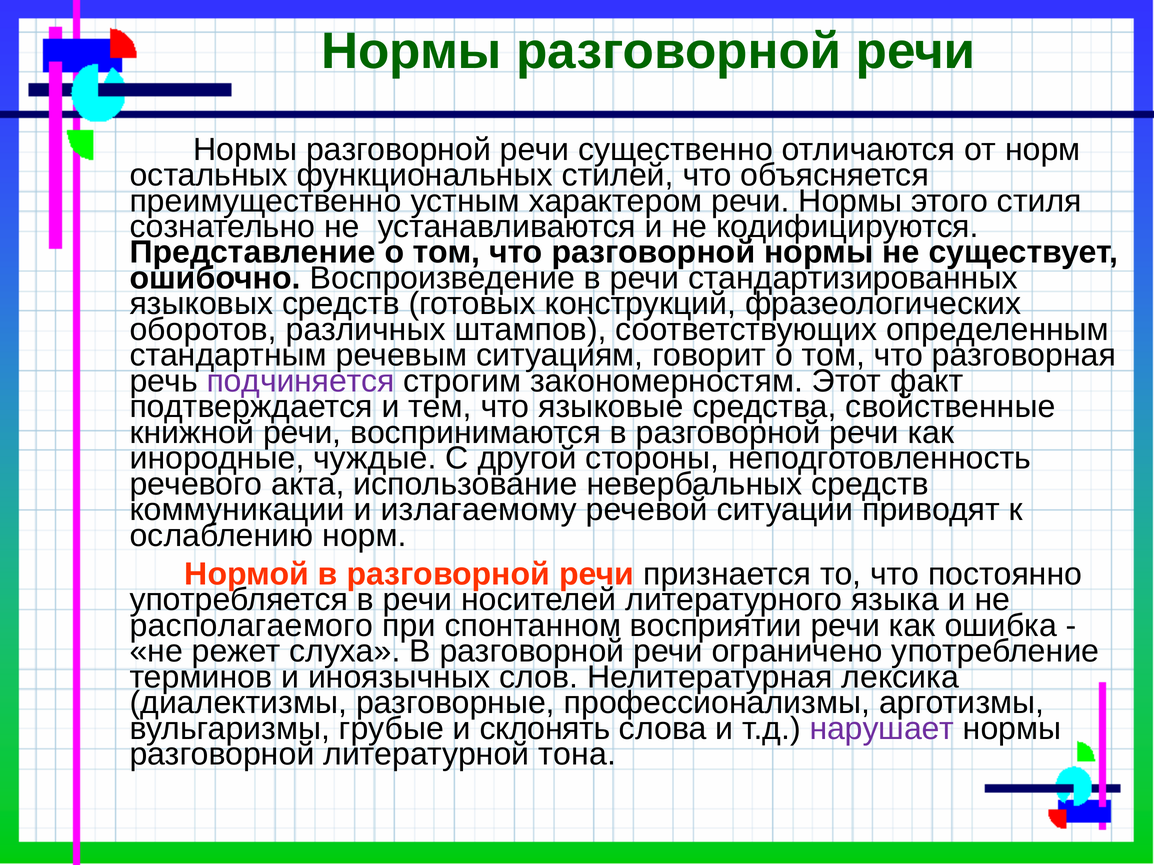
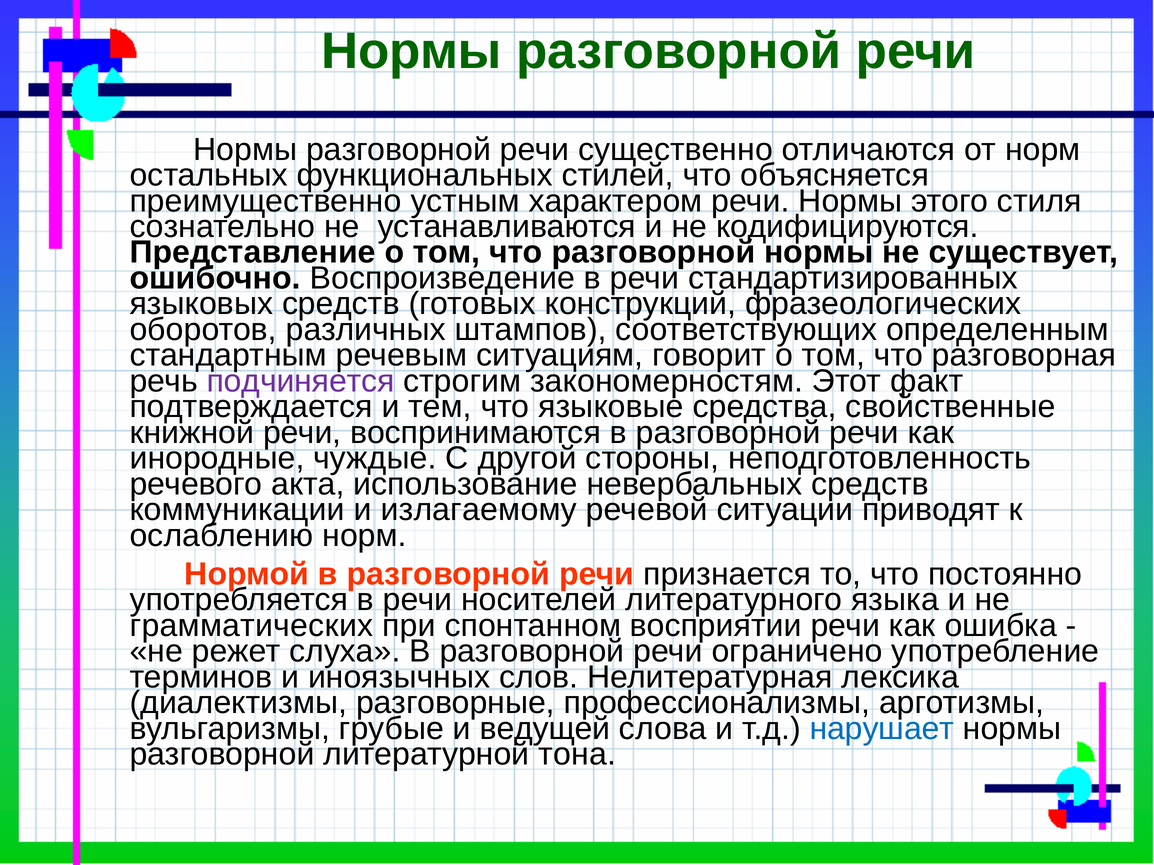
располагаемого: располагаемого -> грамматических (251, 626)
склонять: склонять -> ведущей (545, 729)
нарушает colour: purple -> blue (882, 729)
